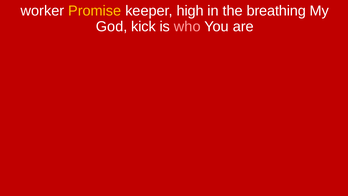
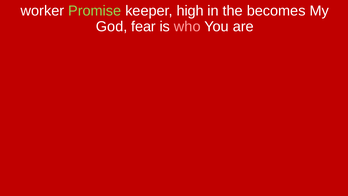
Promise colour: yellow -> light green (95, 11)
breathing: breathing -> becomes (276, 11)
kick: kick -> fear (144, 26)
